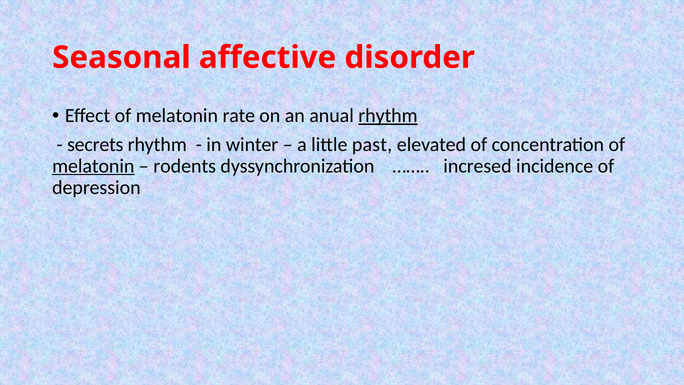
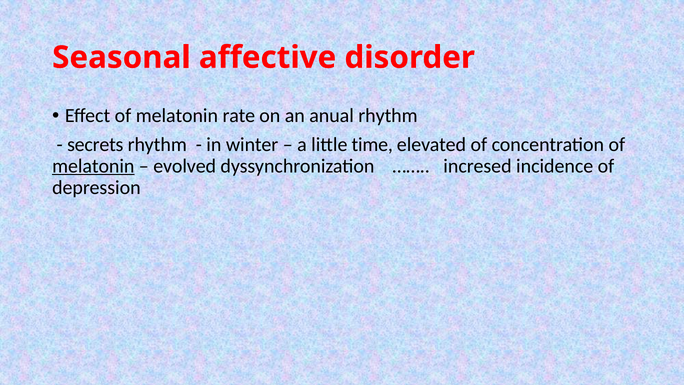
rhythm underline: present -> none (388, 116)
past: past -> time (372, 144)
rodents: rodents -> evolved (185, 166)
